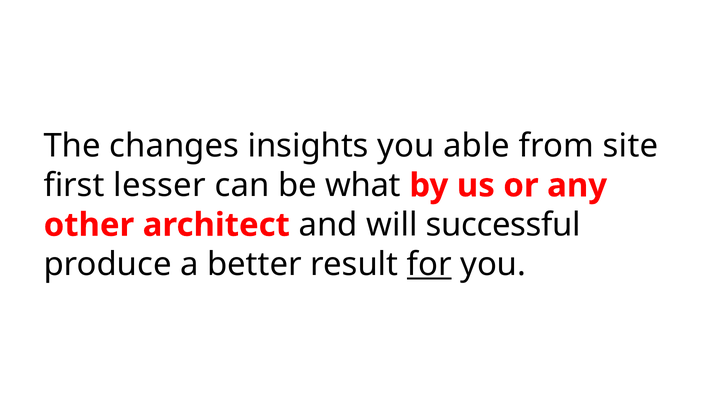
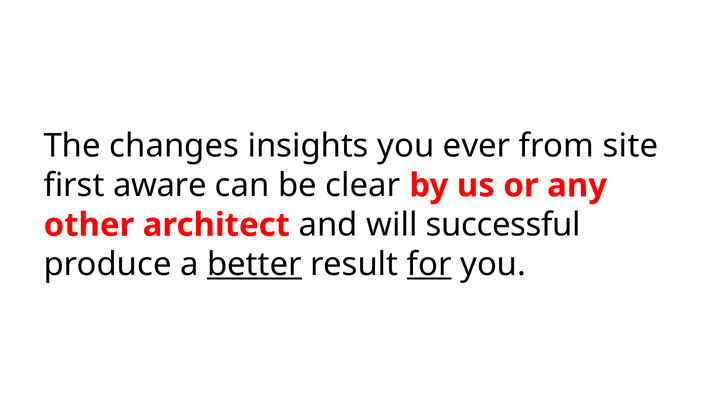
able: able -> ever (477, 146)
lesser: lesser -> aware (160, 185)
what: what -> clear (363, 185)
better underline: none -> present (255, 264)
